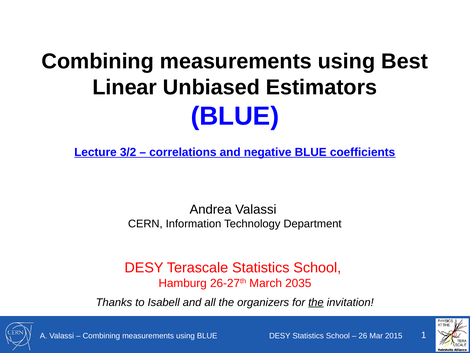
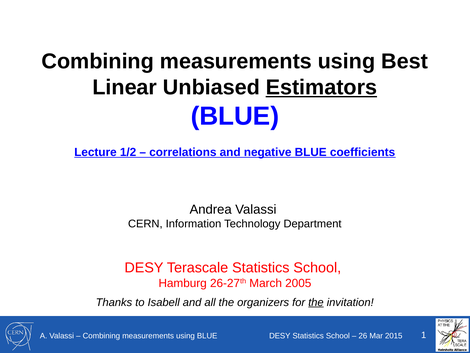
Estimators underline: none -> present (321, 87)
3/2: 3/2 -> 1/2 (128, 152)
2035: 2035 -> 2005 (298, 283)
